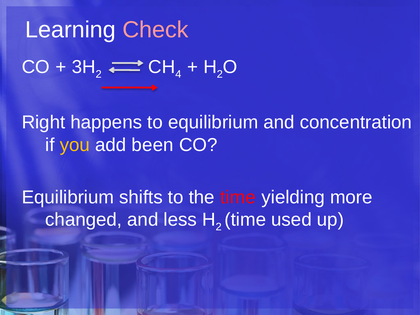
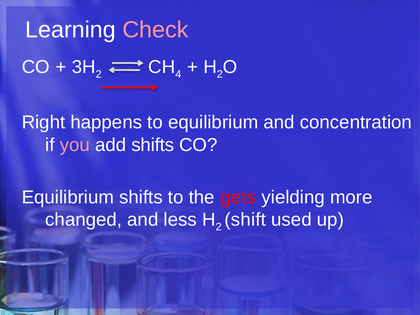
you colour: yellow -> pink (75, 145)
add been: been -> shifts (153, 145)
the time: time -> gets (238, 197)
time: time -> shift (245, 220)
